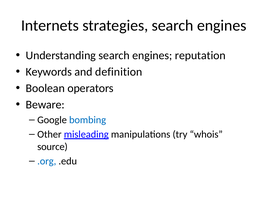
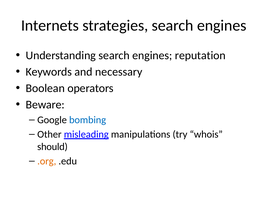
definition: definition -> necessary (119, 72)
source: source -> should (52, 147)
.org colour: blue -> orange (47, 161)
